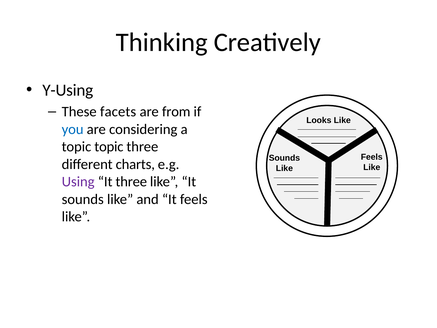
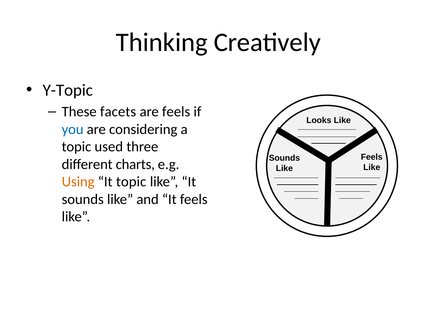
Y-Using: Y-Using -> Y-Topic (68, 90)
are from: from -> feels (176, 112)
topic topic: topic -> used (109, 147)
Using colour: purple -> orange (78, 182)
It three: three -> topic (131, 182)
